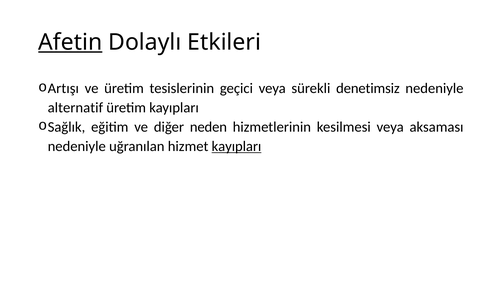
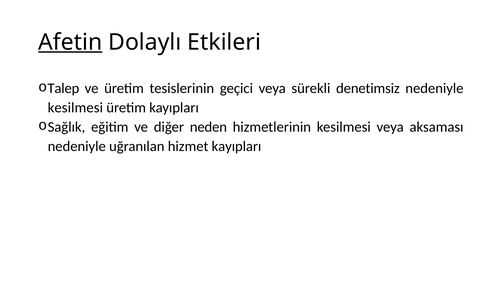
Artışı: Artışı -> Talep (63, 89)
alternatif: alternatif -> kesilmesi (75, 108)
kayıpları underline: present -> none (236, 147)
